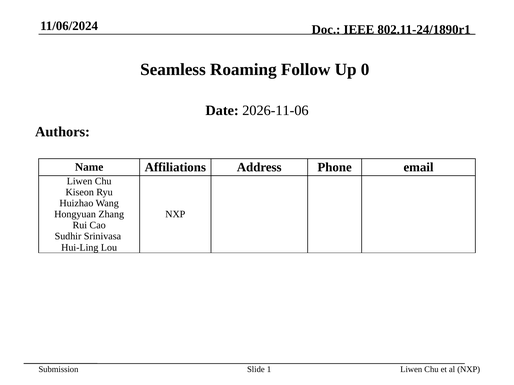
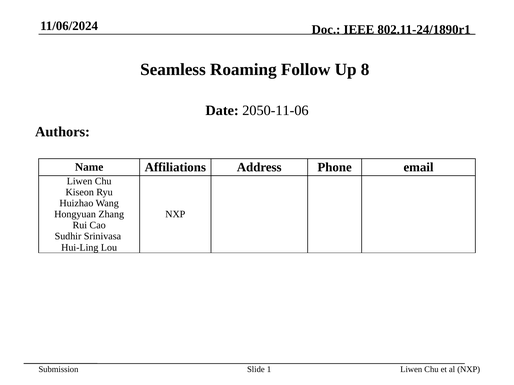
0: 0 -> 8 (365, 70)
2026-11-06: 2026-11-06 -> 2050-11-06 (275, 111)
